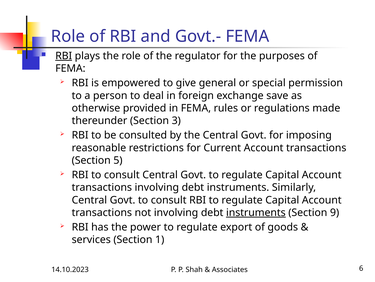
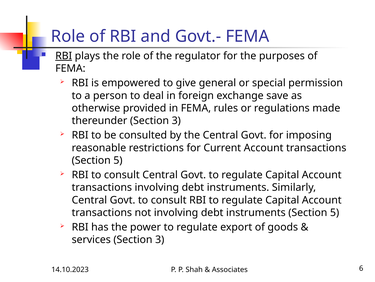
instruments underline: present -> none (256, 212)
9: 9 -> 5 (335, 212)
services Section 1: 1 -> 3 (160, 239)
